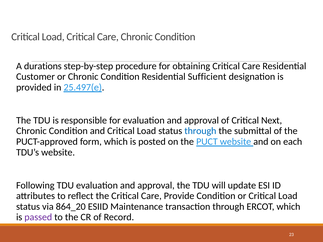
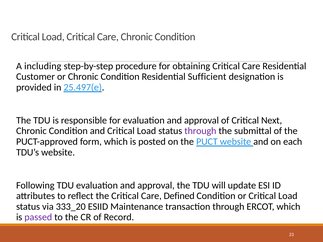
durations: durations -> including (43, 66)
through colour: blue -> purple (200, 131)
Provide: Provide -> Defined (179, 196)
864_20: 864_20 -> 333_20 (71, 207)
